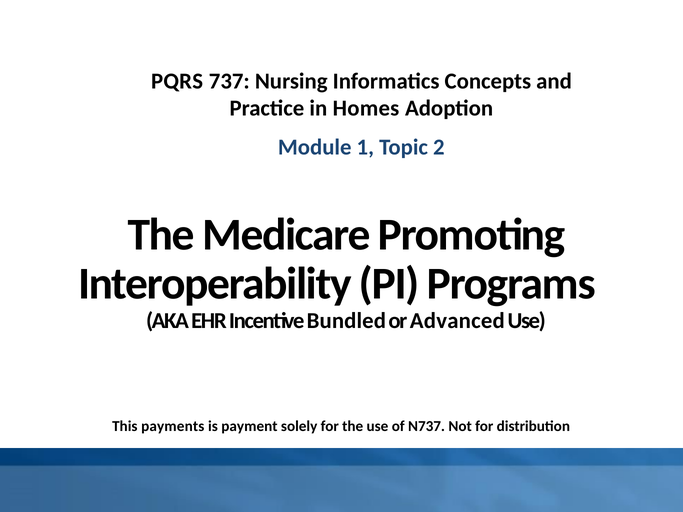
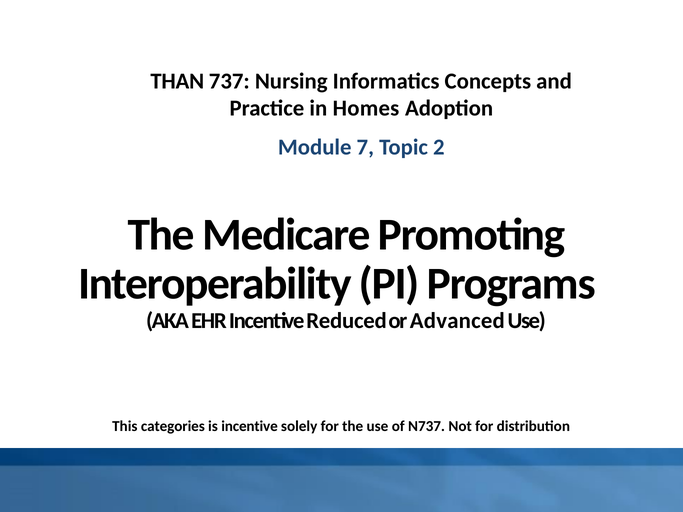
PQRS: PQRS -> THAN (177, 81)
1: 1 -> 7 (365, 147)
Bundled: Bundled -> Reduced (347, 321)
payments: payments -> categories (173, 427)
is payment: payment -> incentive (250, 427)
